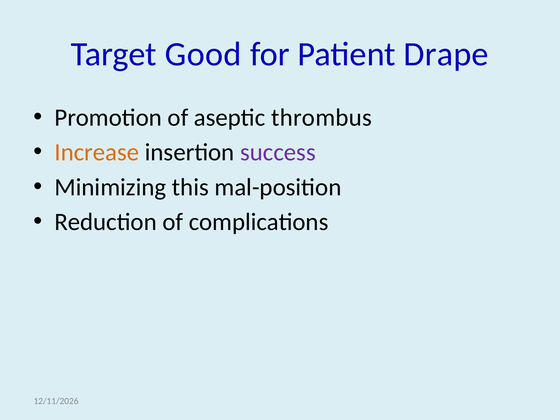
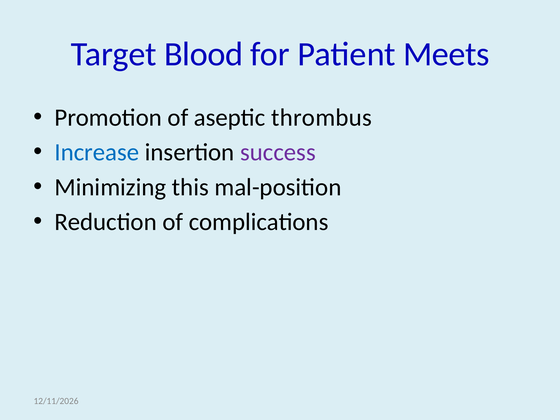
Good: Good -> Blood (204, 54)
Drape: Drape -> Meets (446, 54)
Increase colour: orange -> blue (97, 152)
